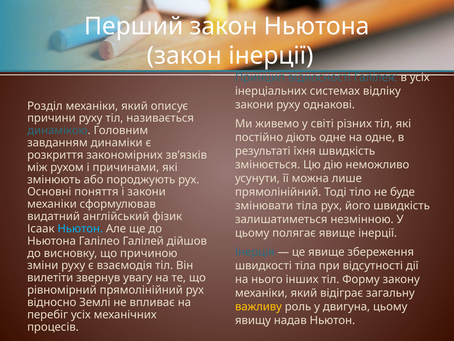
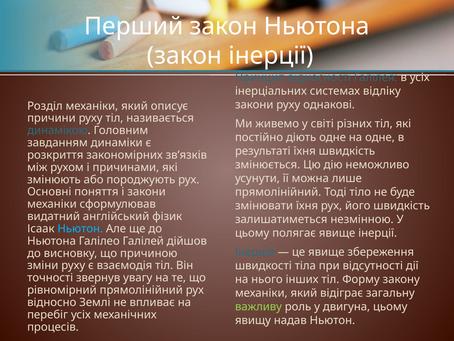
змінювати тіла: тіла -> їхня (307, 205)
вилетіти: вилетіти -> точності (50, 277)
важливу colour: yellow -> light green (258, 306)
